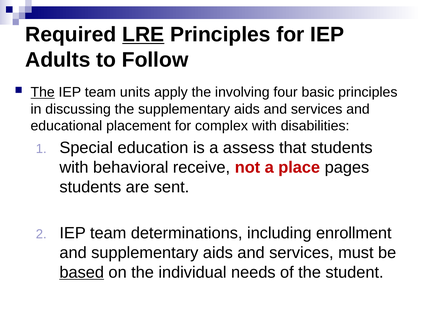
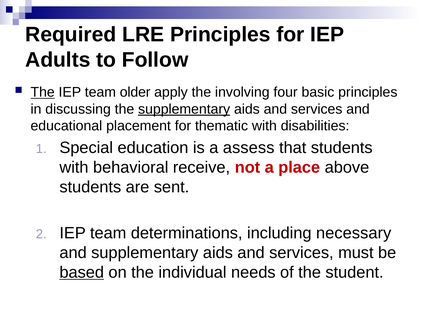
LRE underline: present -> none (143, 34)
units: units -> older (135, 92)
supplementary underline: none -> present (184, 109)
complex: complex -> thematic (222, 126)
pages: pages -> above (347, 167)
enrollment: enrollment -> necessary (354, 233)
